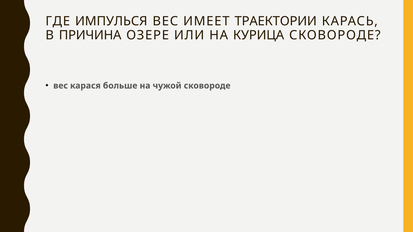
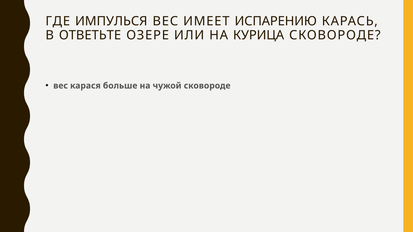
ТРАЕКТОРИИ: ТРАЕКТОРИИ -> ИСПАРЕНИЮ (276, 21)
ПРИЧИНА: ПРИЧИНА -> ОТВЕТЬТЕ (90, 35)
